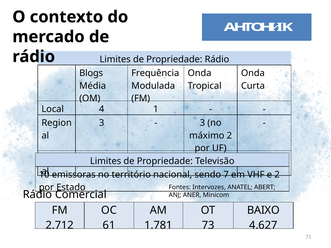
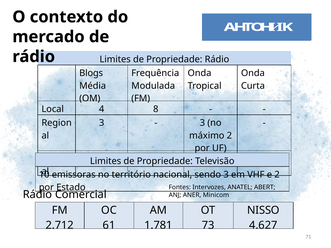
1: 1 -> 8 (156, 109)
sendo 7: 7 -> 3 (226, 175)
BAIXO: BAIXO -> NISSO (263, 210)
